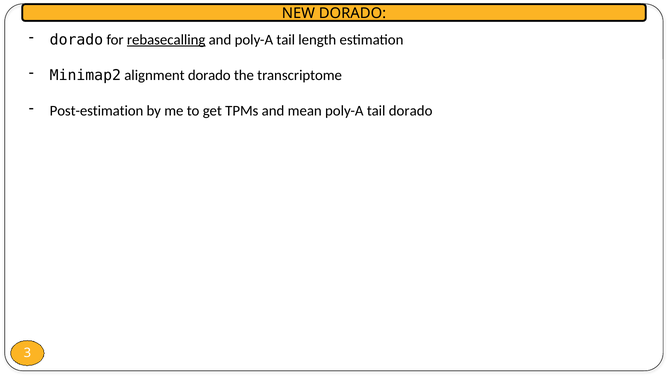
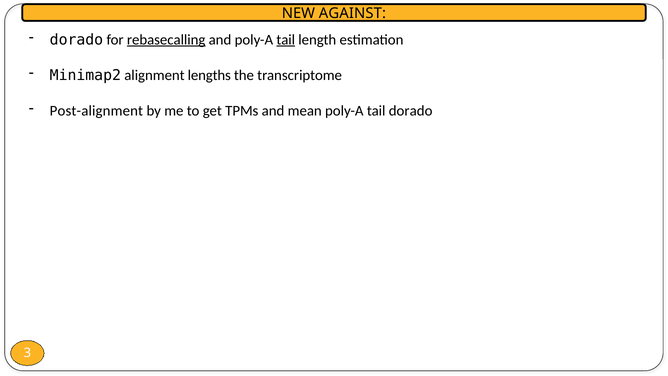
NEW DORADO: DORADO -> AGAINST (352, 14)
tail underline: none -> present (286, 40)
alignment dorado: dorado -> lengths (209, 75)
Post-estimation: Post-estimation -> Post-alignment (96, 111)
